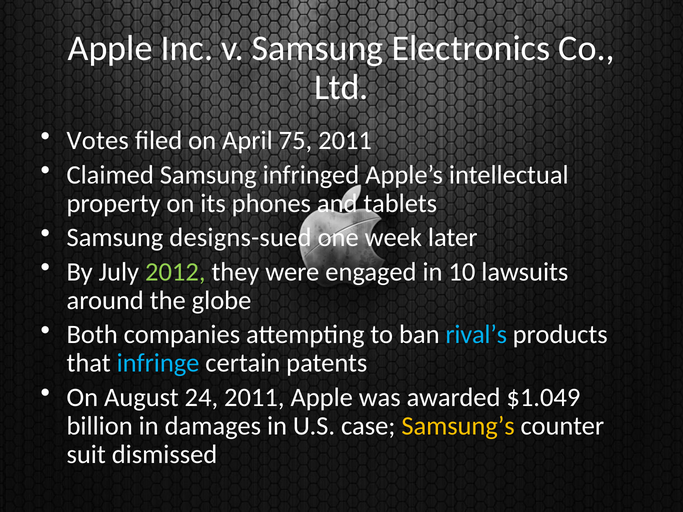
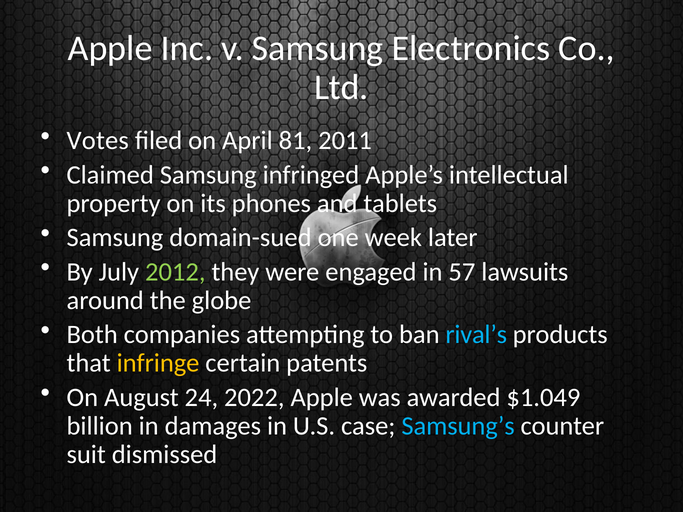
75: 75 -> 81 (295, 141)
designs-sued: designs-sued -> domain-sued (241, 238)
10: 10 -> 57 (462, 272)
infringe colour: light blue -> yellow (158, 363)
24 2011: 2011 -> 2022 (254, 398)
Samsung’s colour: yellow -> light blue (458, 426)
